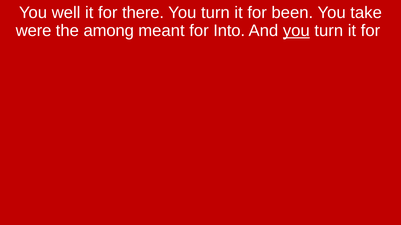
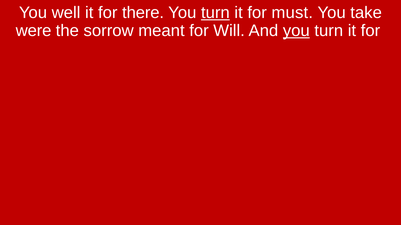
turn underline: none -> present (215, 13)
been: been -> must (292, 13)
among: among -> sorrow (109, 31)
Into: Into -> Will (229, 31)
